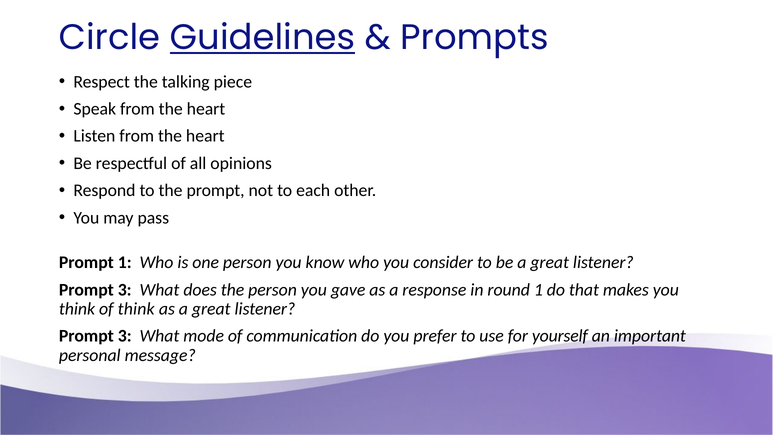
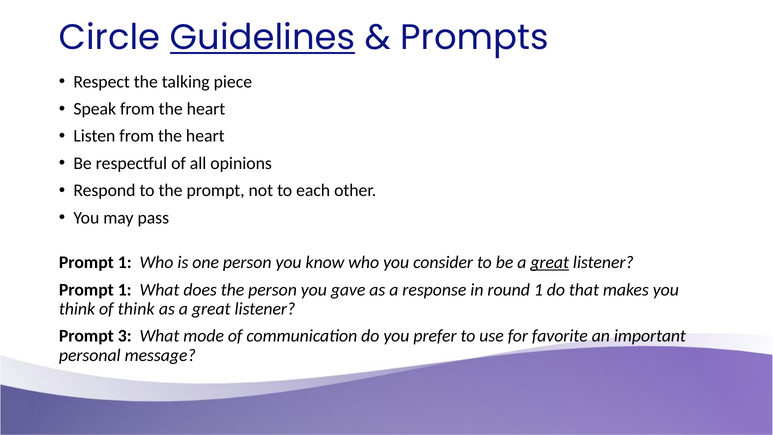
great underline: none -> present (550, 262)
3: 3 -> 1 (125, 290)
yourself: yourself -> favorite (560, 336)
